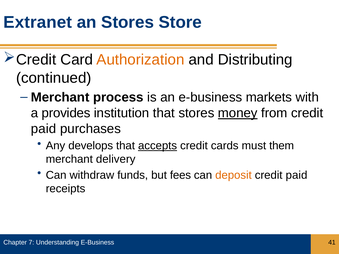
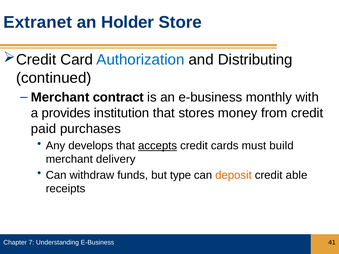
an Stores: Stores -> Holder (128, 22)
Authorization colour: orange -> blue (140, 60)
process: process -> contract (118, 97)
markets: markets -> monthly (269, 97)
money underline: present -> none (238, 113)
them: them -> build (281, 146)
fees: fees -> type (180, 175)
paid: paid -> able (297, 175)
